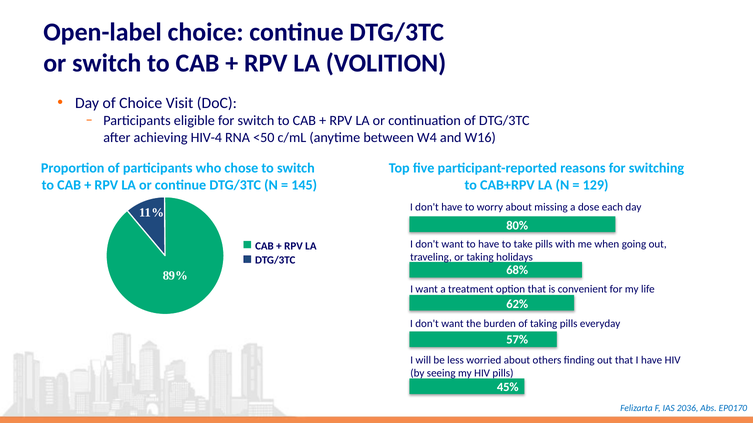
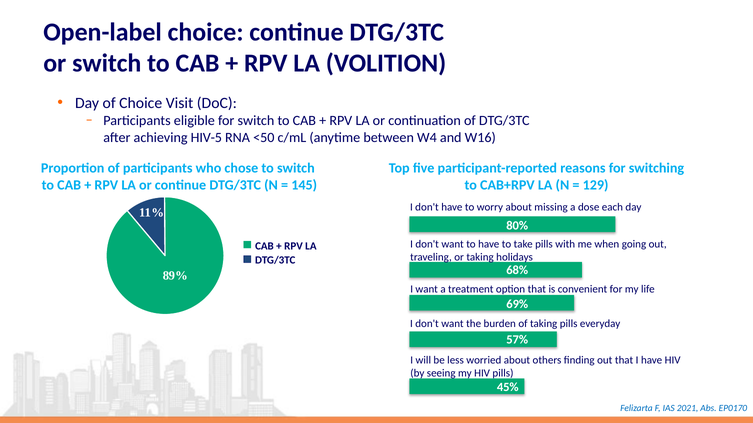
HIV-4: HIV-4 -> HIV-5 (206, 138)
62%: 62% -> 69% (517, 305)
2036: 2036 -> 2021 (688, 409)
